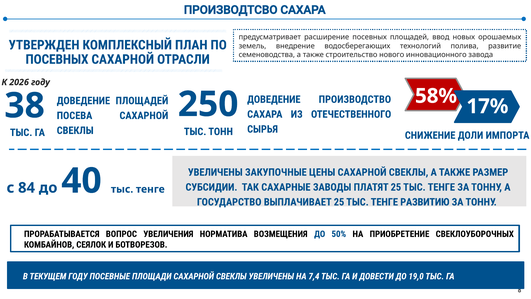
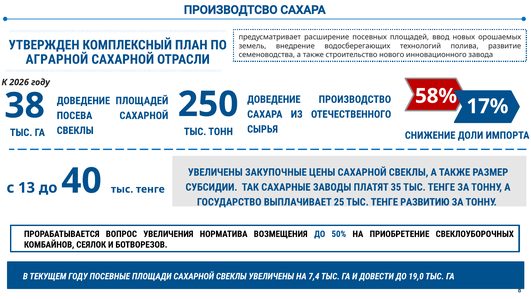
ПОСЕВНЫХ: ПОСЕВНЫХ -> АГРАРНОЙ (57, 59)
ПЛАТЯТ 25: 25 -> 35 (396, 187)
84: 84 -> 13 (27, 188)
